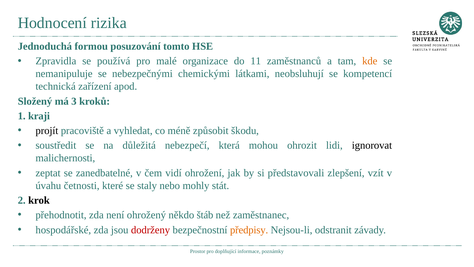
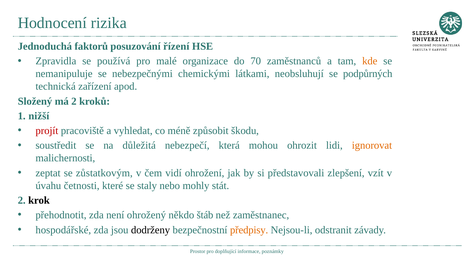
formou: formou -> faktorů (91, 46)
tomto: tomto -> řízení (176, 46)
11: 11 -> 70 (256, 61)
kompetencí: kompetencí -> podpůrných (368, 74)
má 3: 3 -> 2 (74, 101)
kraji: kraji -> nižší (39, 116)
projít colour: black -> red (47, 131)
ignorovat colour: black -> orange (372, 145)
zanedbatelné: zanedbatelné -> zůstatkovým (104, 173)
dodrženy colour: red -> black (151, 230)
